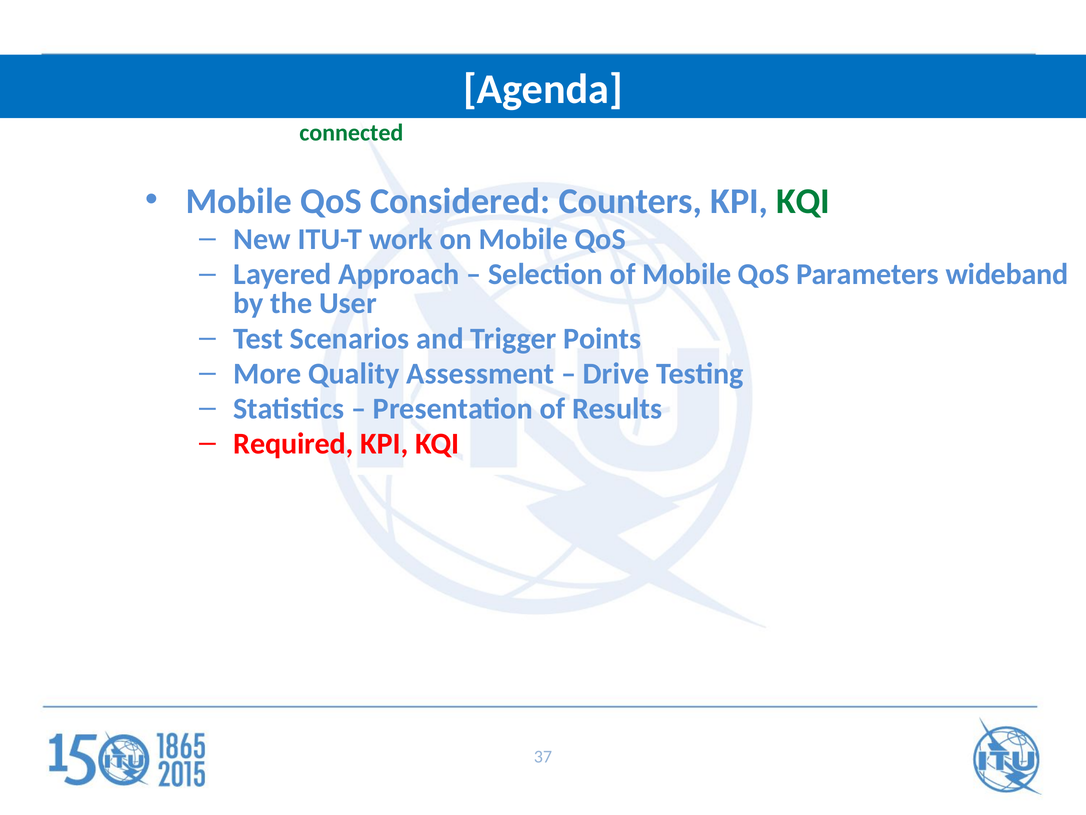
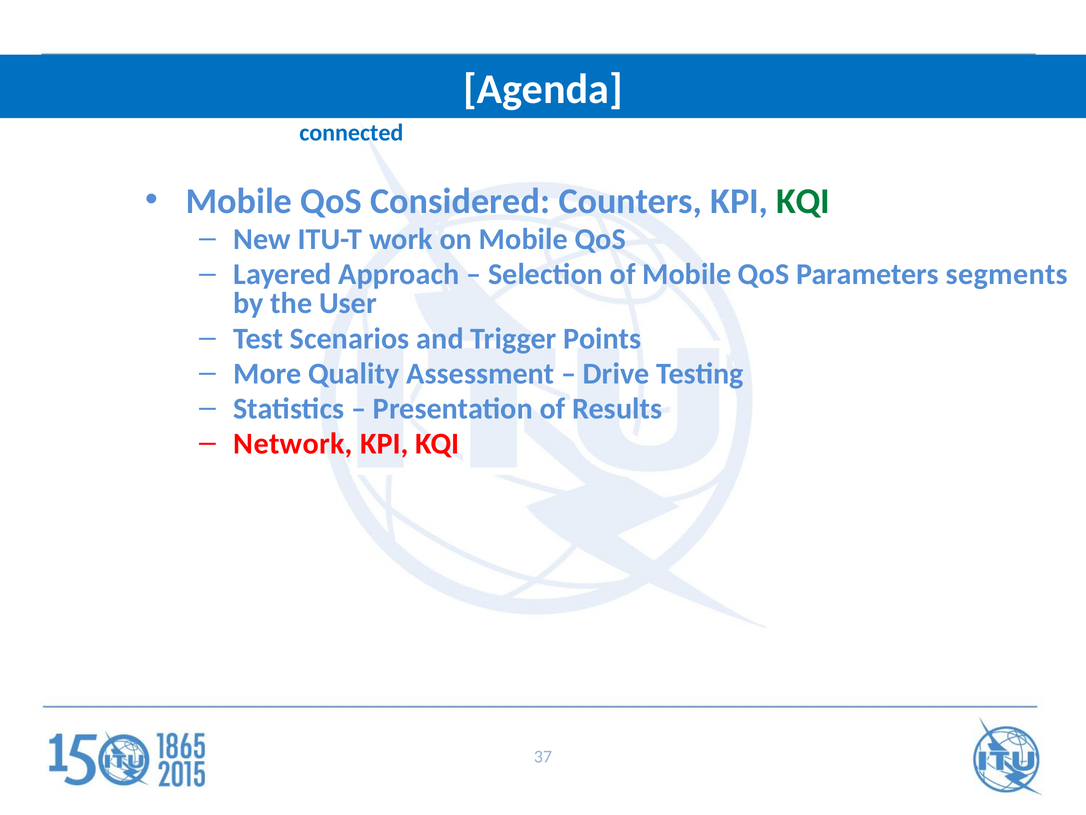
connected colour: green -> blue (351, 133)
wideband: wideband -> segments (1007, 274)
Required: Required -> Network (293, 443)
